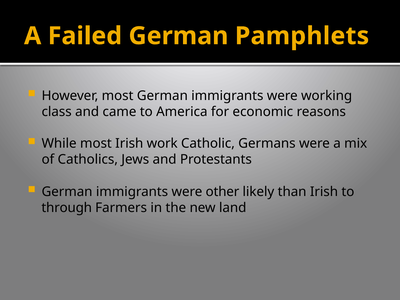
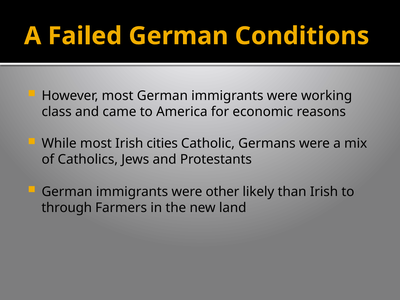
Pamphlets: Pamphlets -> Conditions (302, 36)
work: work -> cities (162, 144)
